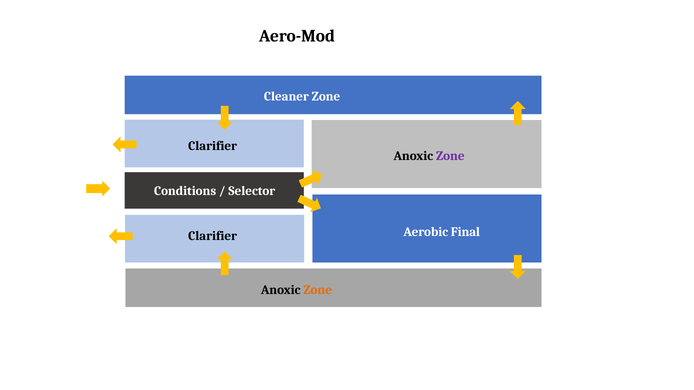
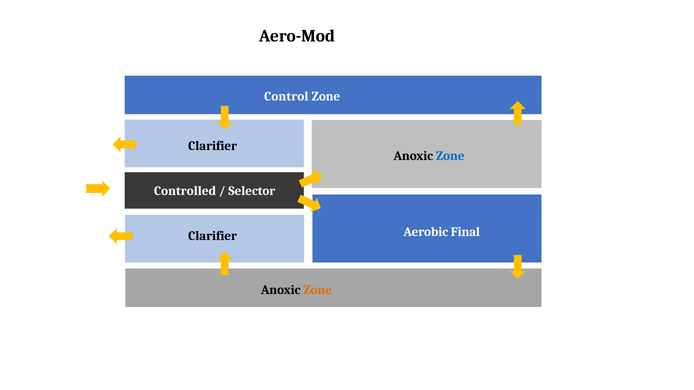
Cleaner: Cleaner -> Control (286, 96)
Zone colour: purple -> blue (450, 156)
Conditions: Conditions -> Controlled (185, 191)
